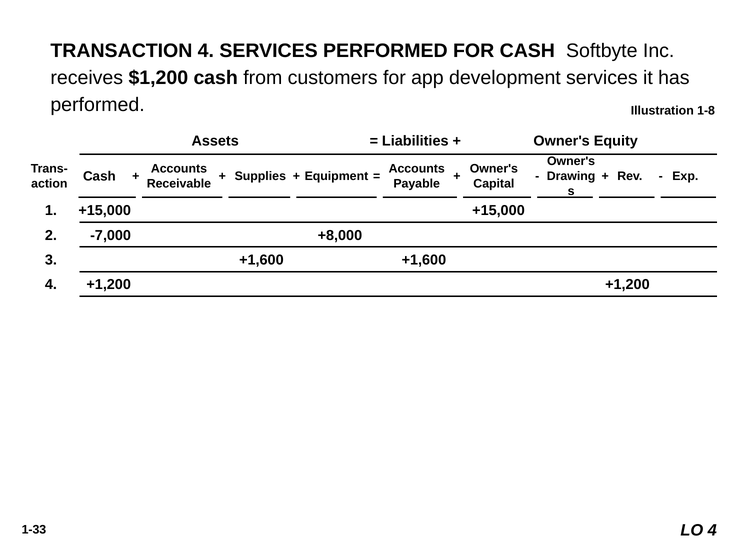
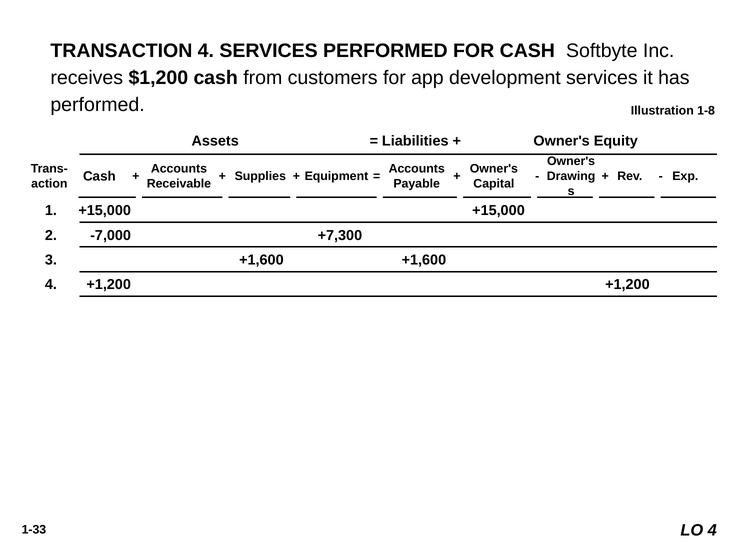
+8,000: +8,000 -> +7,300 (340, 236)
